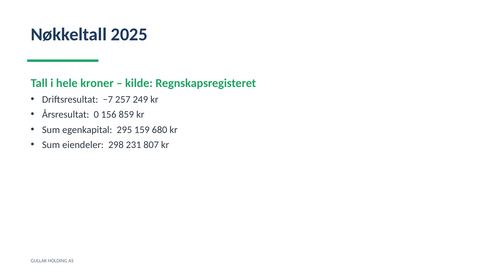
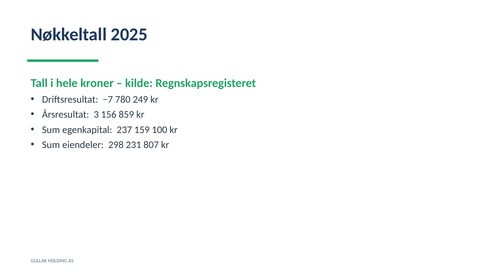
257: 257 -> 780 (123, 99)
0: 0 -> 3 (96, 114)
295: 295 -> 237 (124, 130)
680: 680 -> 100 (160, 130)
